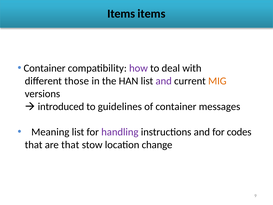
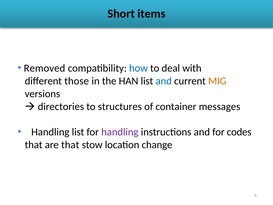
Items: Items -> Short (121, 14)
Container: Container -> Removed (44, 68)
how colour: purple -> blue (138, 68)
and colour: purple -> blue (164, 81)
introduced: introduced -> directories (61, 106)
guidelines: guidelines -> structures (120, 106)
Meaning: Meaning -> Handling (50, 132)
